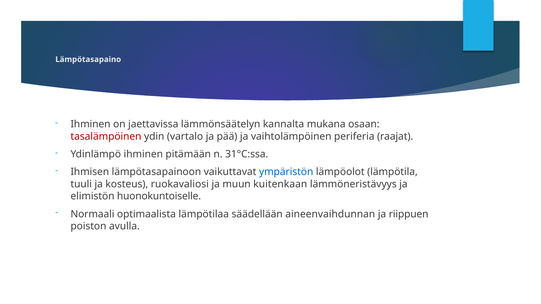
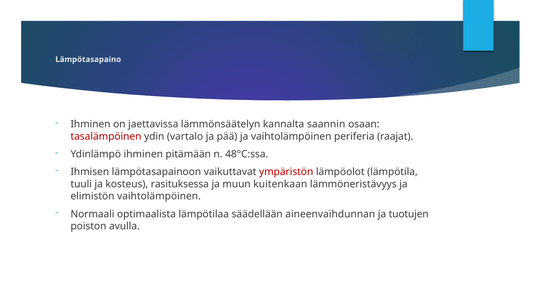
mukana: mukana -> saannin (326, 124)
31°C:ssa: 31°C:ssa -> 48°C:ssa (247, 154)
ympäristön colour: blue -> red (286, 172)
ruokavaliosi: ruokavaliosi -> rasituksessa (180, 184)
elimistön huonokuntoiselle: huonokuntoiselle -> vaihtolämpöinen (159, 196)
riippuen: riippuen -> tuotujen (409, 214)
